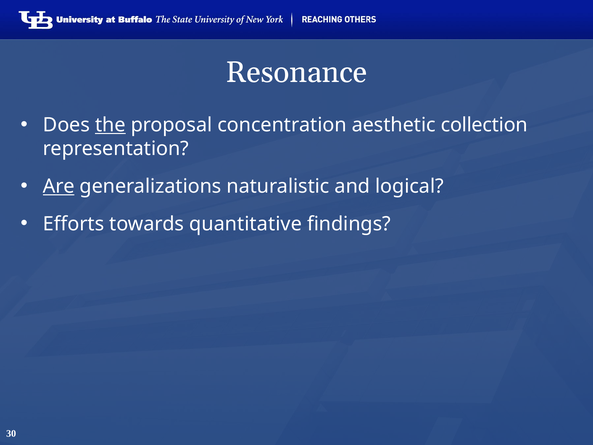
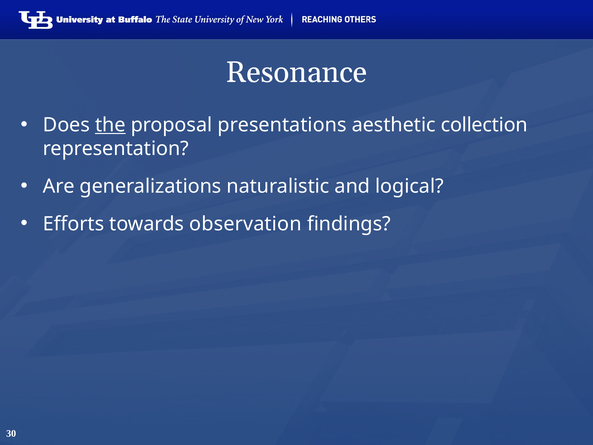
concentration: concentration -> presentations (282, 125)
Are underline: present -> none (59, 186)
quantitative: quantitative -> observation (245, 224)
